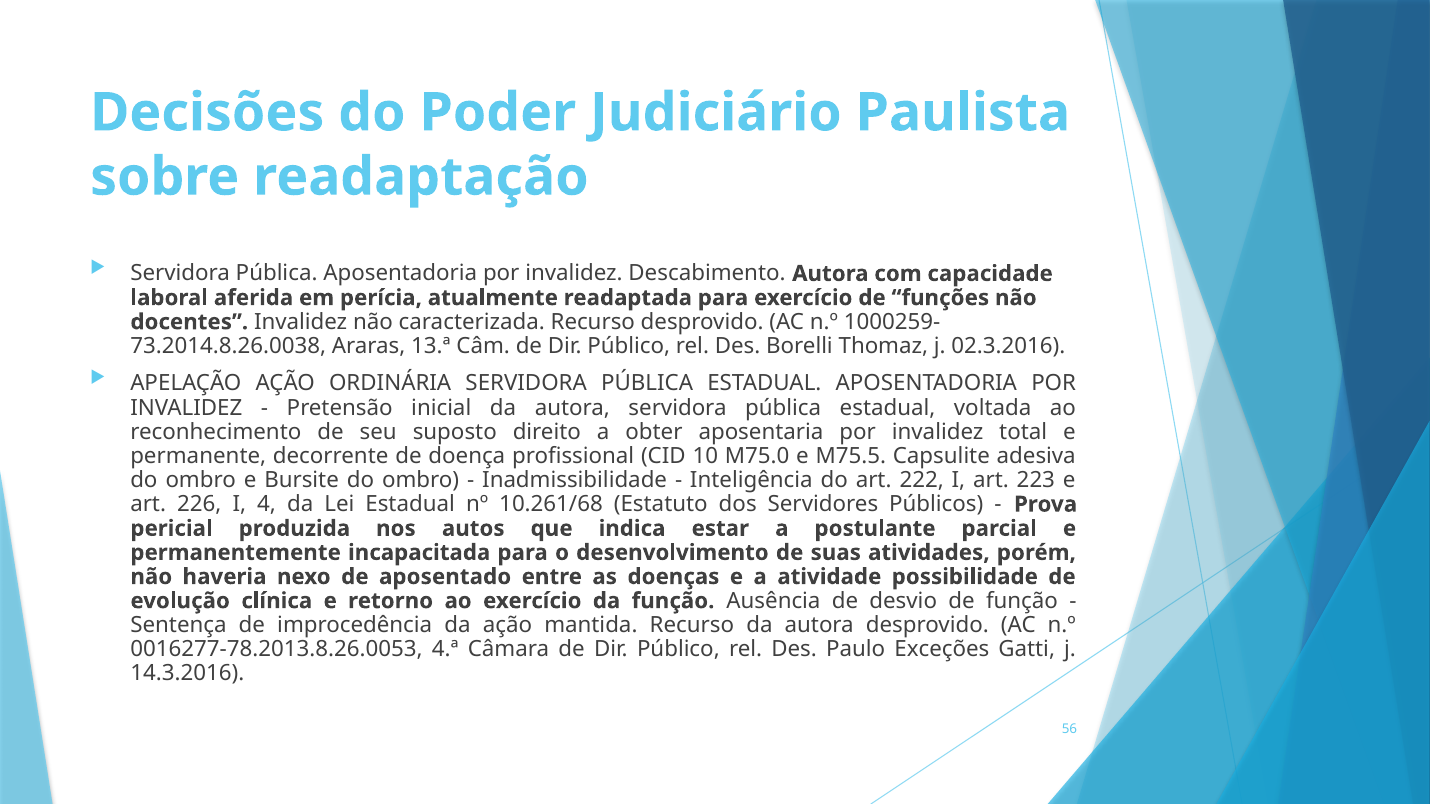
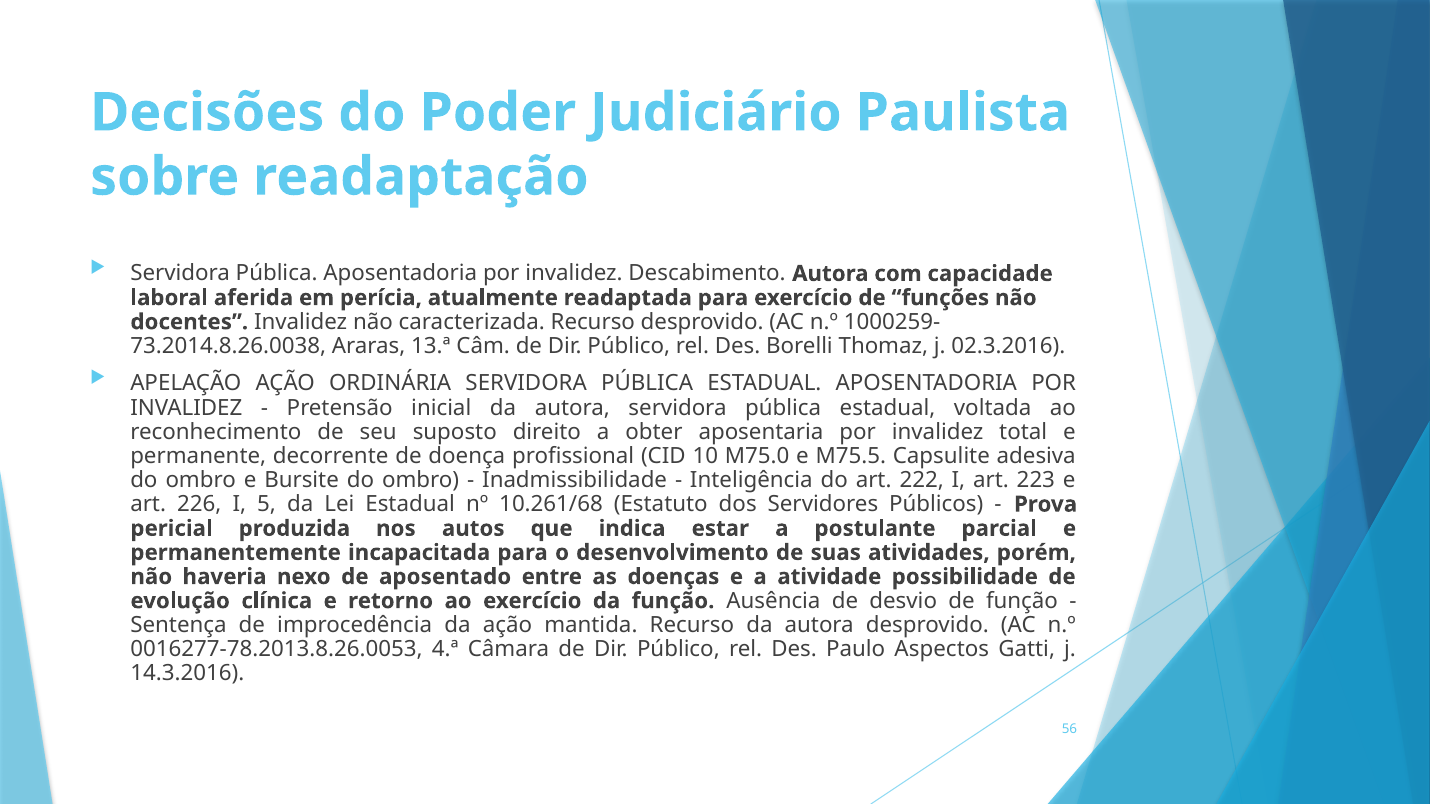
4: 4 -> 5 (267, 505)
Exceções: Exceções -> Aspectos (942, 649)
